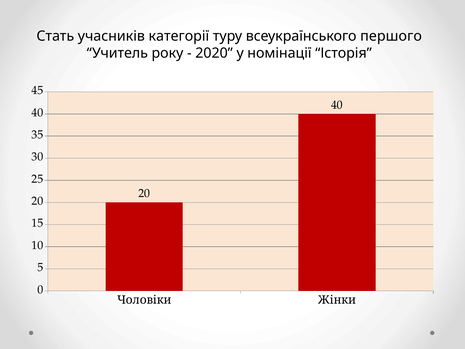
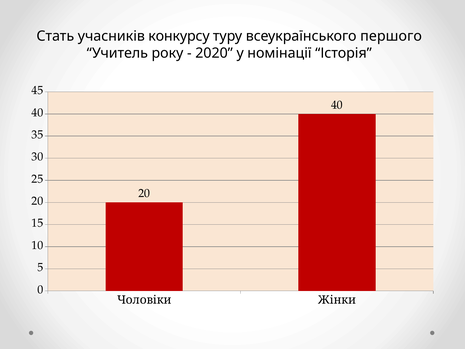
категорії: категорії -> конкурсу (179, 36)
